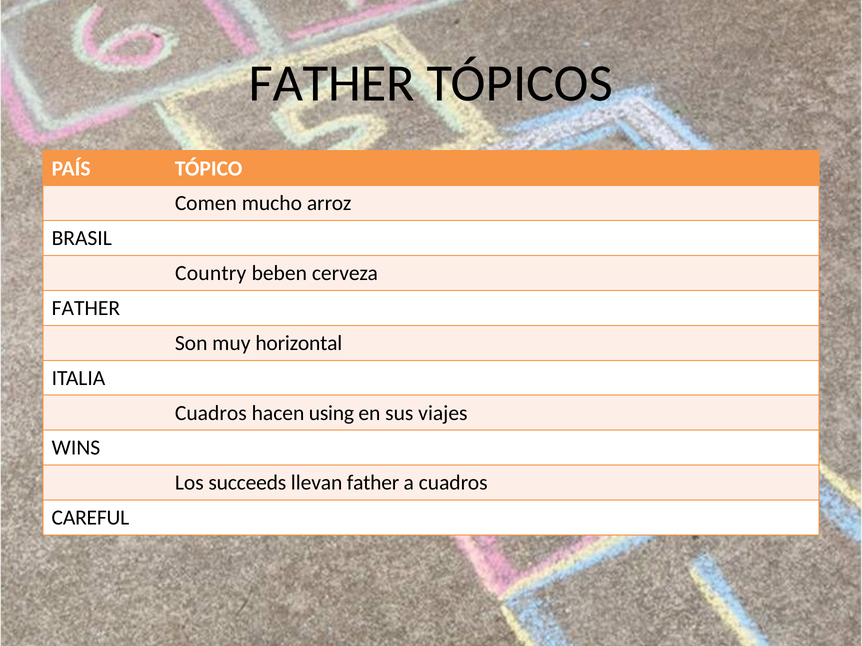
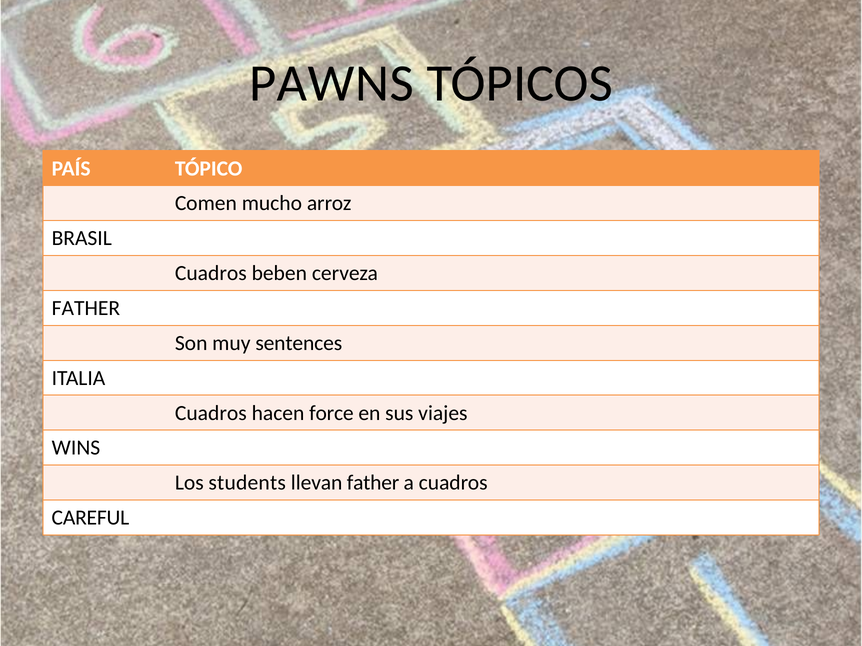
FATHER: FATHER -> PAWNS (331, 83)
Country: Country -> Cuadros (211, 273)
horizontal: horizontal -> sentences (299, 343)
using: using -> force (331, 413)
succeeds: succeeds -> students (247, 483)
